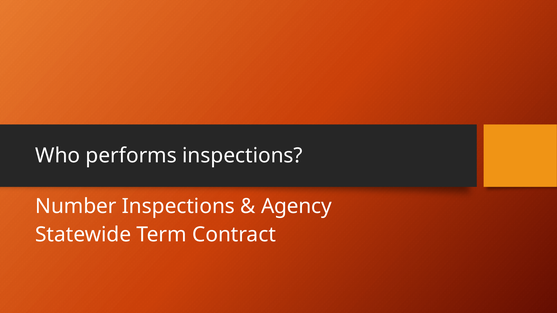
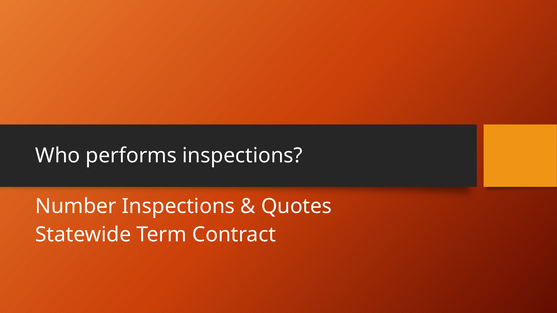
Agency: Agency -> Quotes (296, 207)
